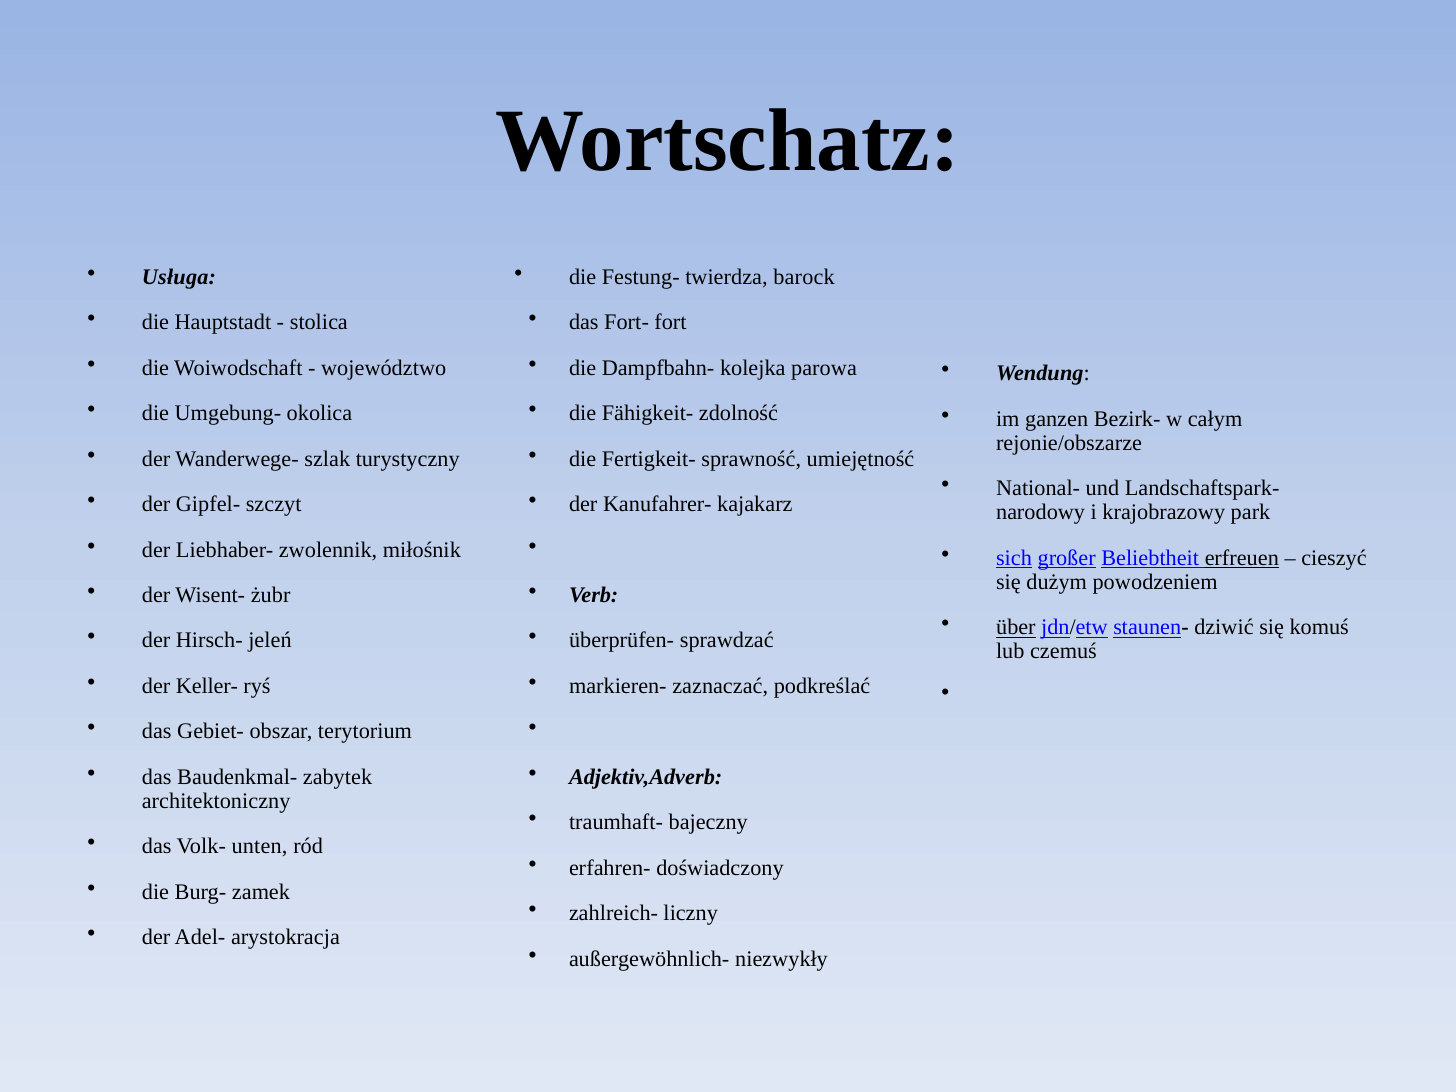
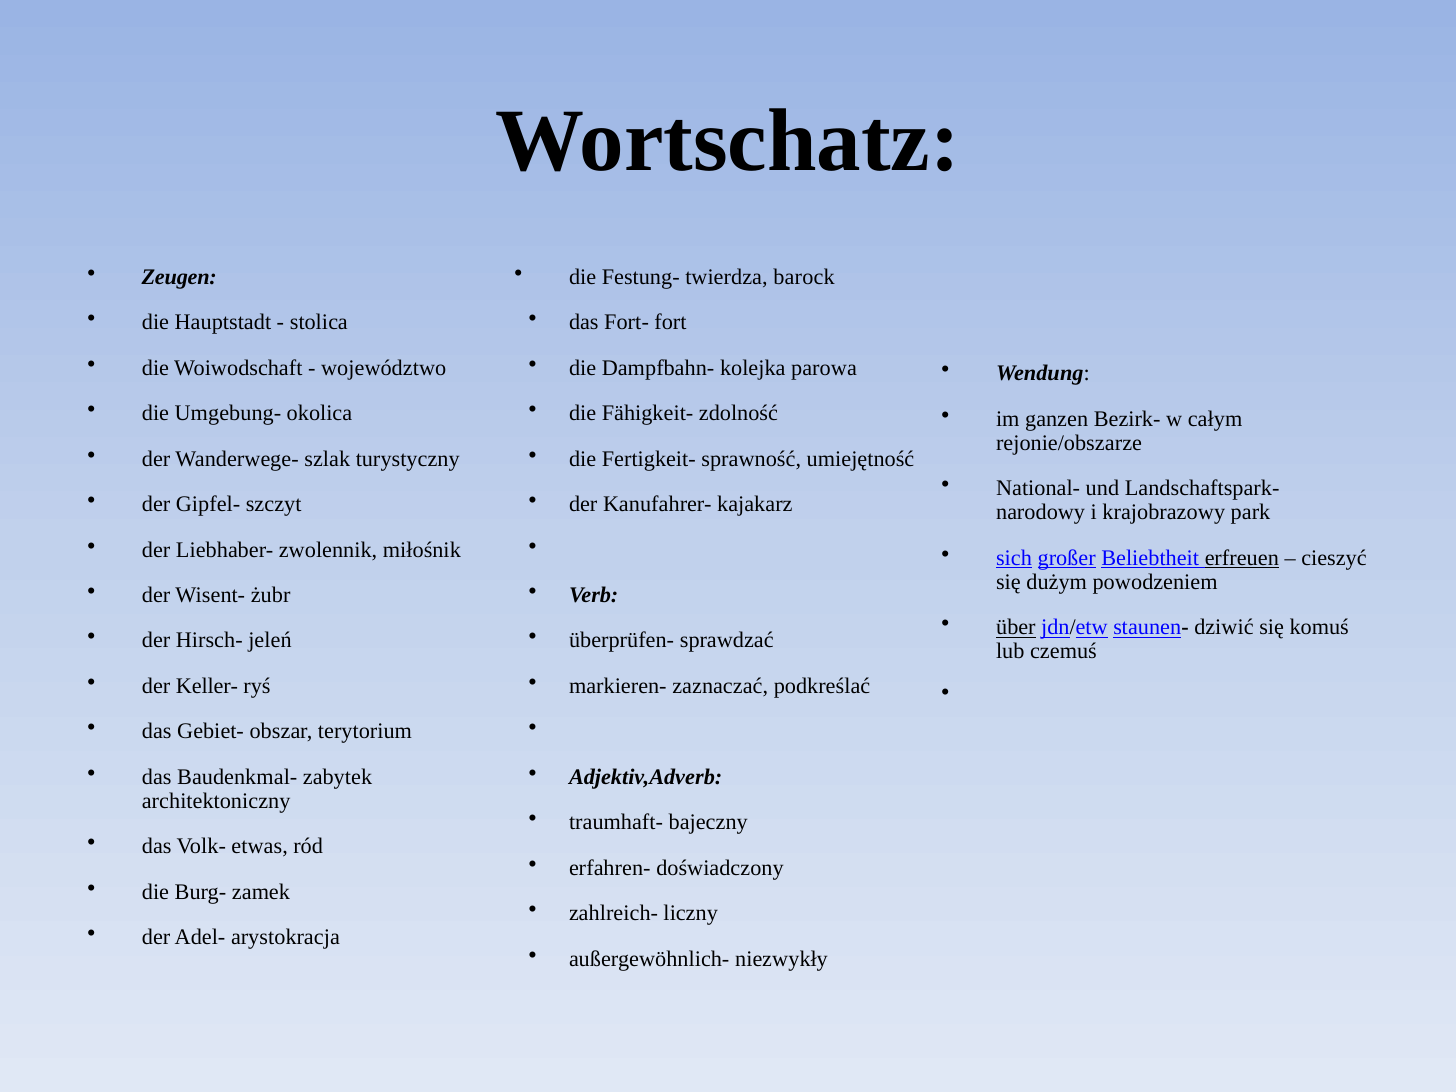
Usługa: Usługa -> Zeugen (179, 277)
unten: unten -> etwas (260, 846)
